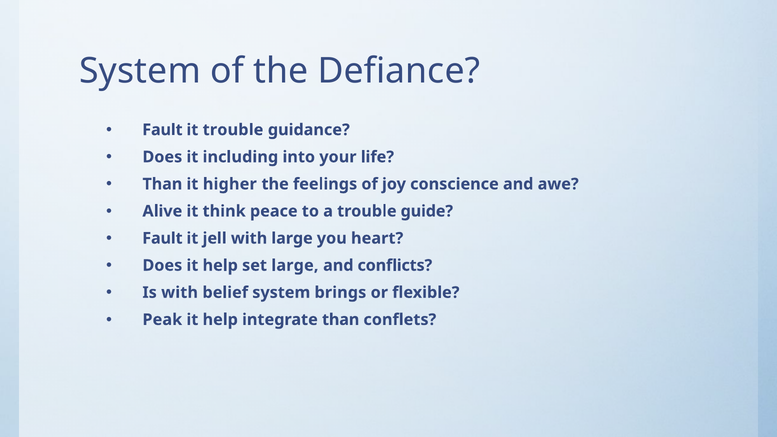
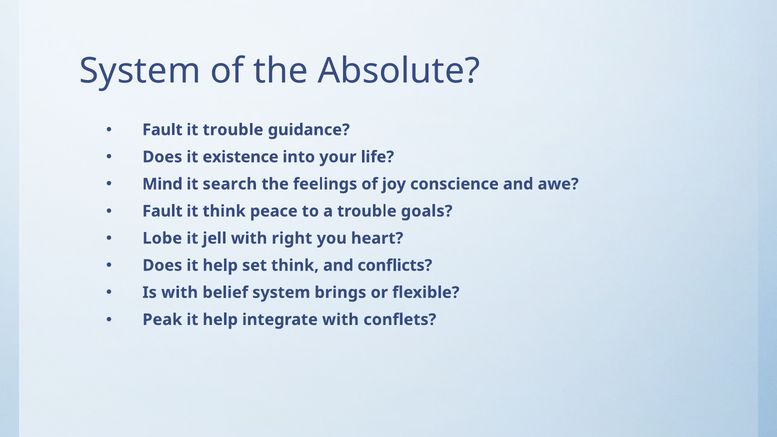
Defiance: Defiance -> Absolute (399, 71)
including: including -> existence (241, 157)
Than: Than -> Mind (162, 184)
higher: higher -> search (230, 184)
Alive: Alive -> Fault (162, 211)
guide: guide -> goals (427, 211)
Fault: Fault -> Lobe (162, 238)
with large: large -> right (292, 238)
set large: large -> think (295, 266)
integrate than: than -> with (341, 320)
